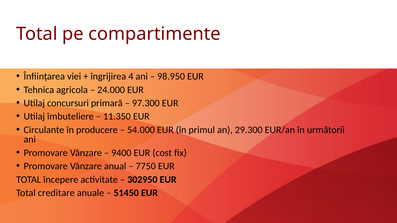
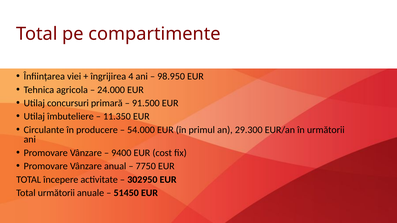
97.300: 97.300 -> 91.500 (146, 103)
Total creditare: creditare -> următorii (56, 193)
